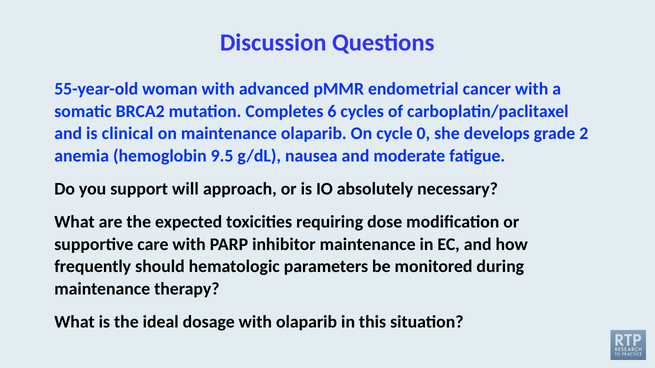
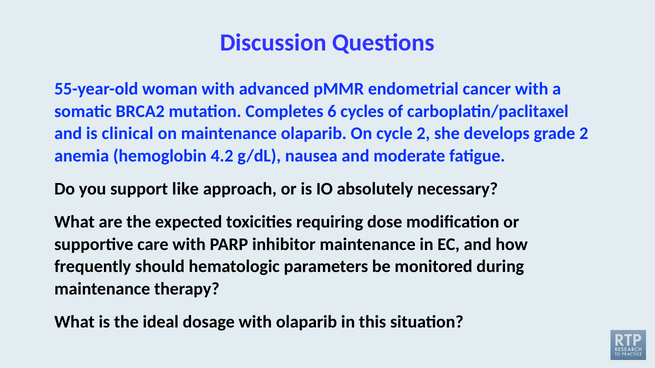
cycle 0: 0 -> 2 (423, 134)
9.5: 9.5 -> 4.2 (222, 156)
will: will -> like (185, 189)
